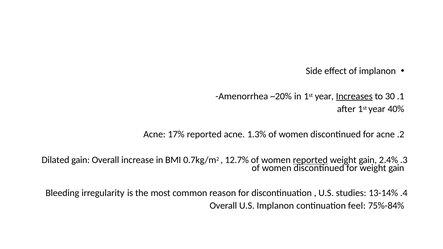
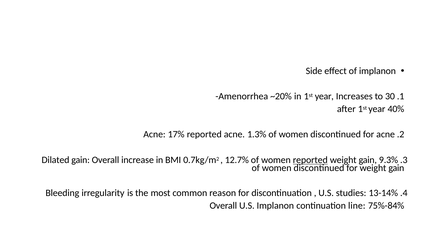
Increases underline: present -> none (354, 96)
2.4%: 2.4% -> 9.3% (389, 160)
feel: feel -> line (357, 206)
